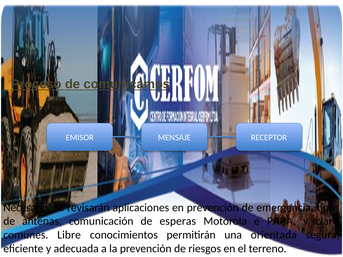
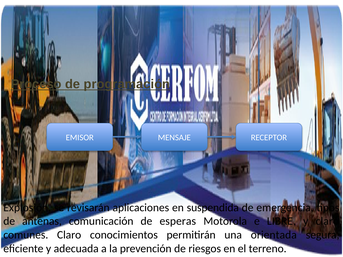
comunicamos: comunicamos -> programación (127, 84)
Necesario: Necesario -> Explosión (27, 208)
en prevención: prevención -> suspendida (213, 208)
PARA: PARA -> LIBRE (281, 221)
comunes Libre: Libre -> Claro (69, 235)
